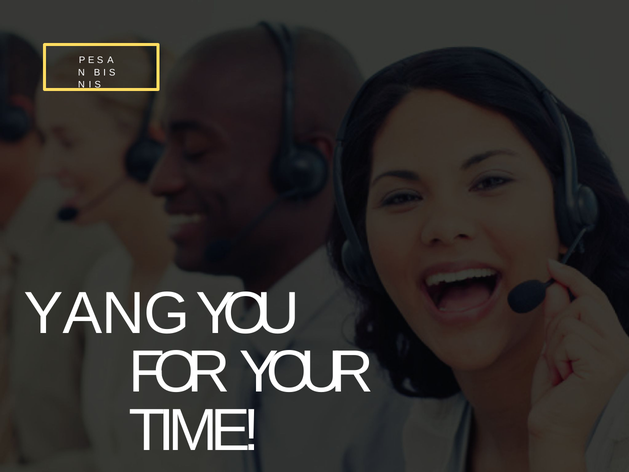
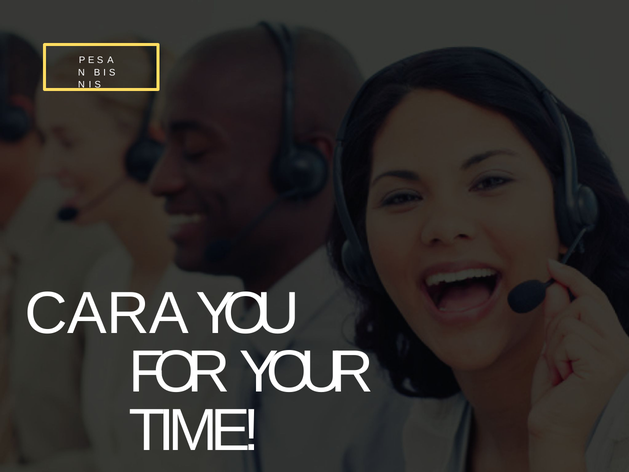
YANG: YANG -> CARA (107, 314)
